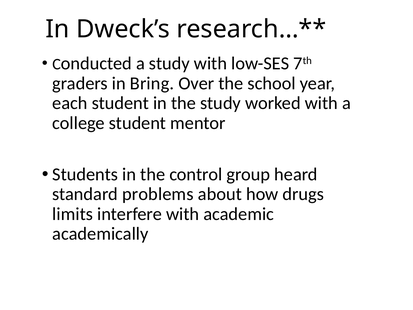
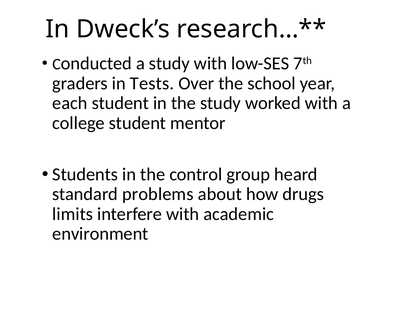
Bring: Bring -> Tests (152, 83)
academically: academically -> environment (100, 234)
